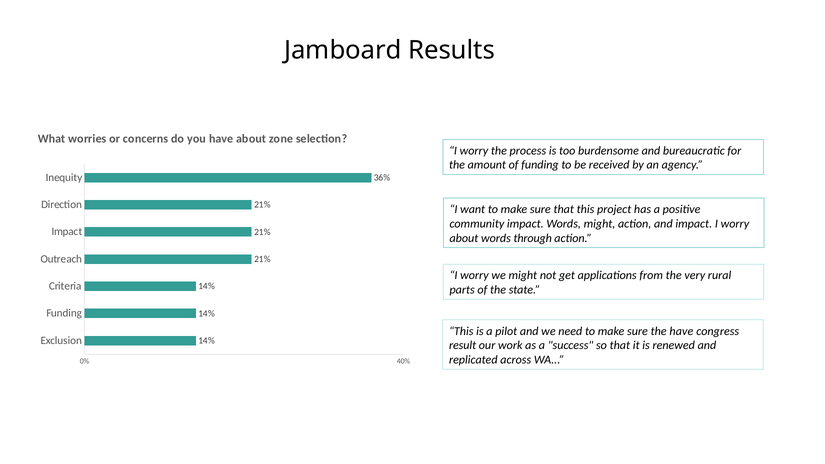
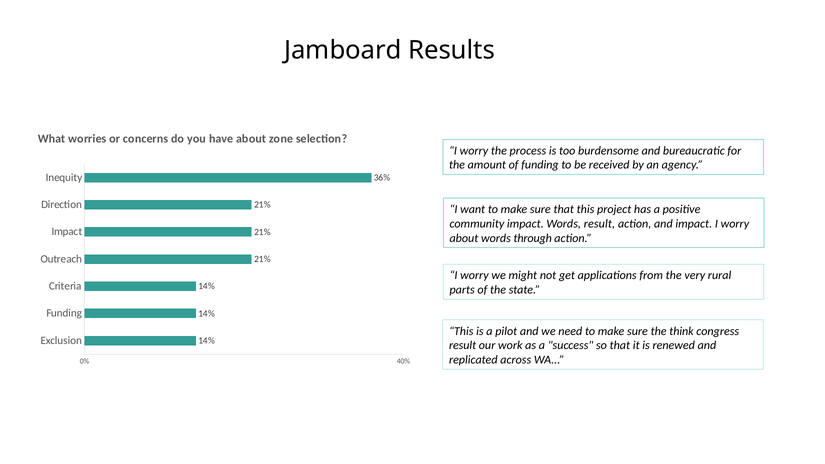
Words might: might -> result (599, 224)
the have: have -> think (681, 331)
